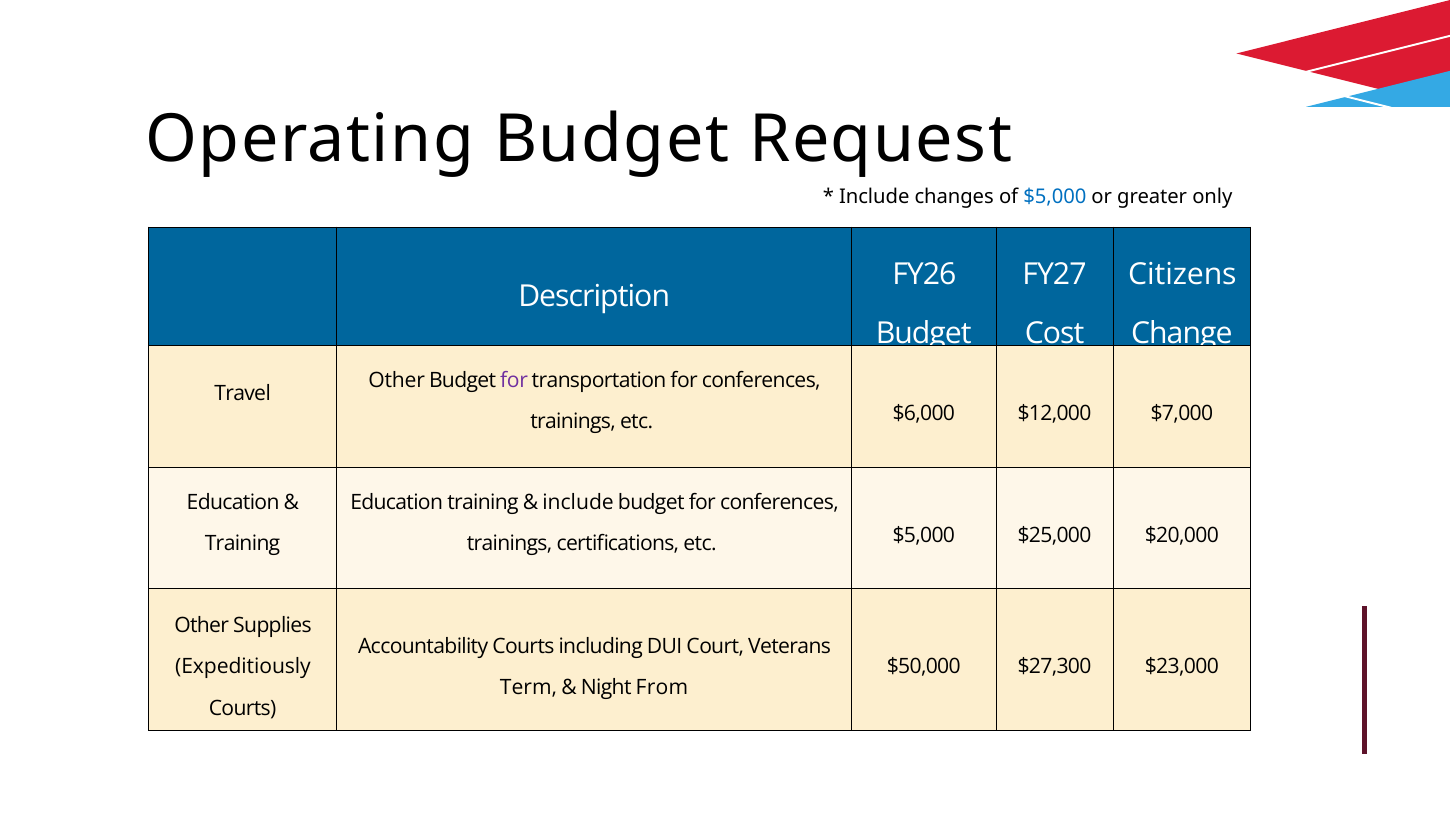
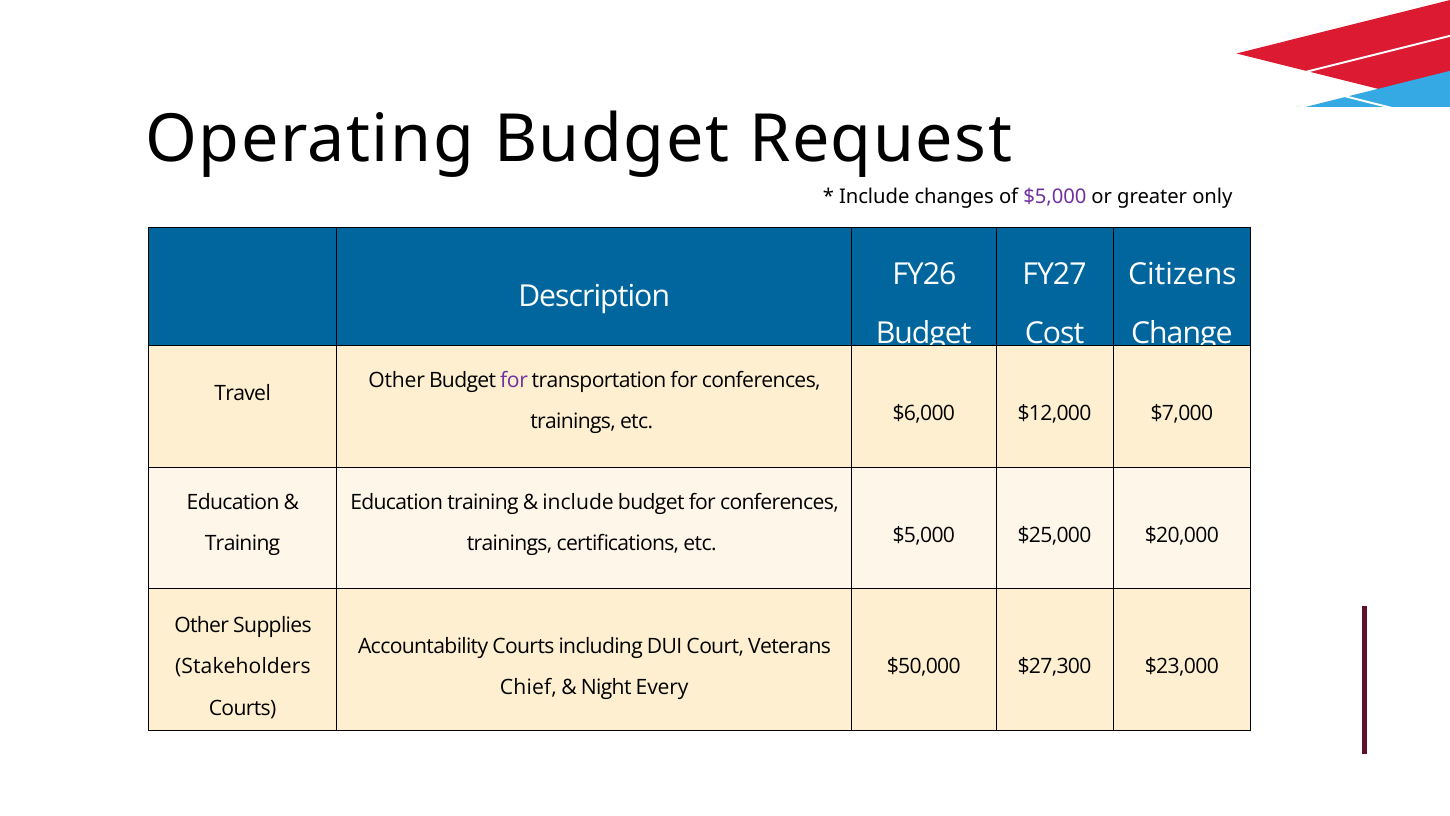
$5,000 colour: blue -> purple (1055, 197)
Expeditiously: Expeditiously -> Stakeholders (243, 667)
Term: Term -> Chief (528, 687)
From: From -> Every (662, 687)
